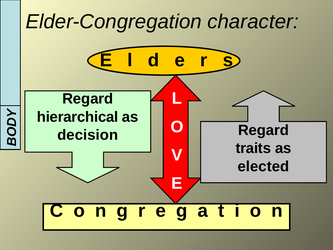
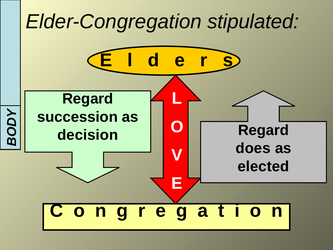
character: character -> stipulated (253, 22)
hierarchical: hierarchical -> succession (77, 117)
traits: traits -> does (253, 148)
